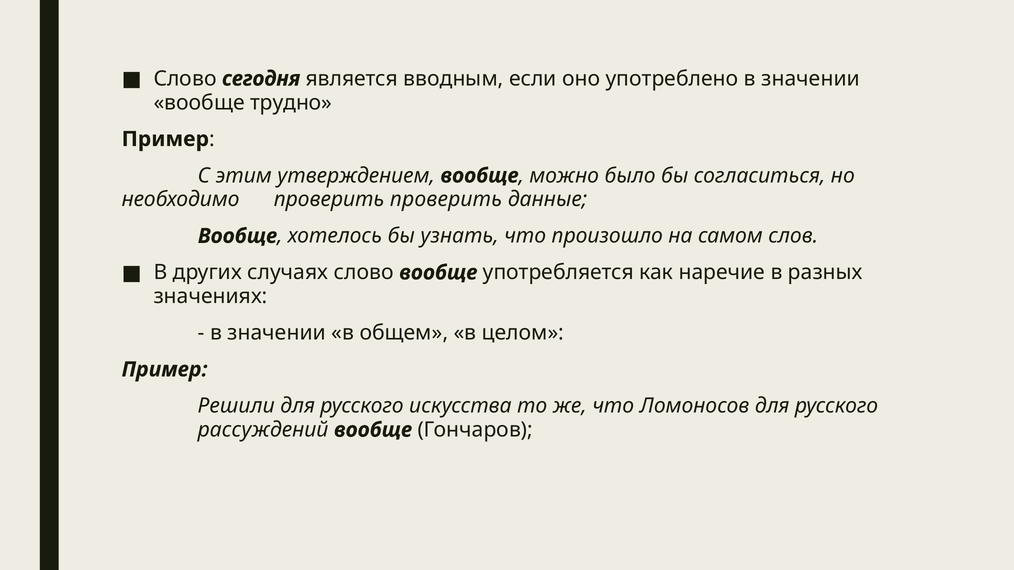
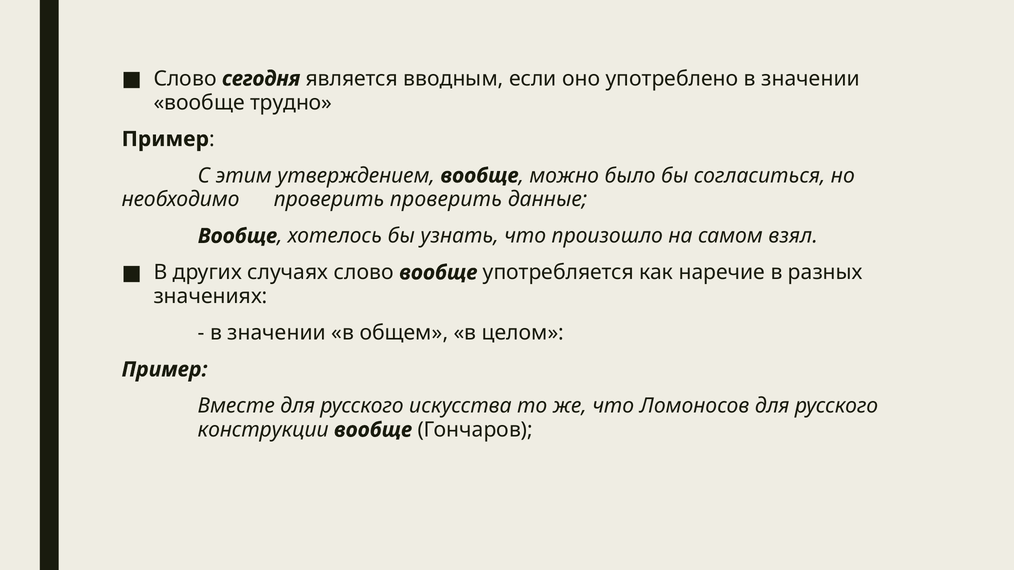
слов: слов -> взял (793, 236)
Решили: Решили -> Вместе (236, 406)
рассуждений: рассуждений -> конструкции (263, 430)
